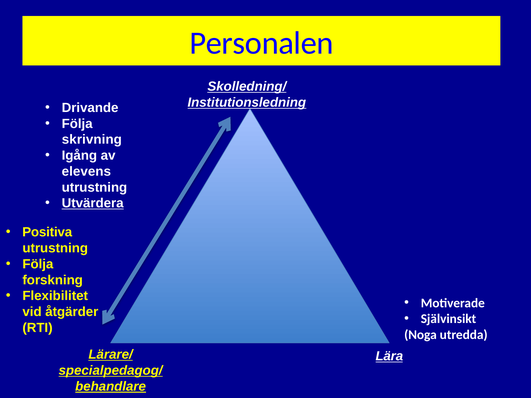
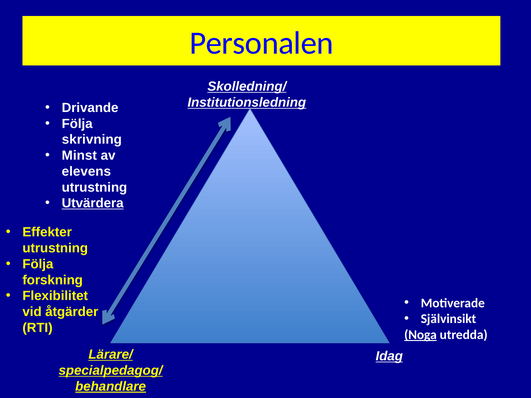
Igång: Igång -> Minst (79, 156)
Positiva: Positiva -> Effekter (47, 232)
Noga underline: none -> present (420, 335)
Lära: Lära -> Idag (389, 356)
